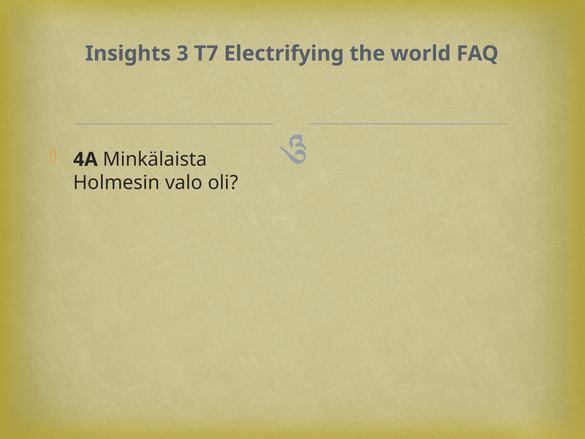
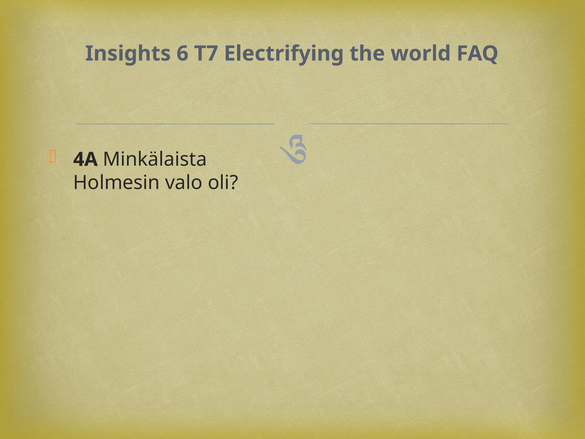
3: 3 -> 6 (183, 54)
